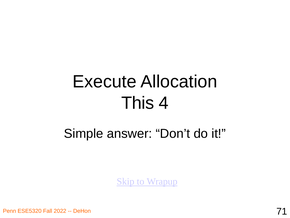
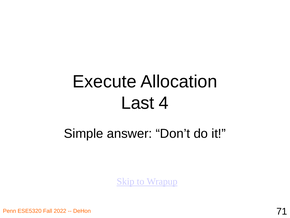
This: This -> Last (138, 103)
